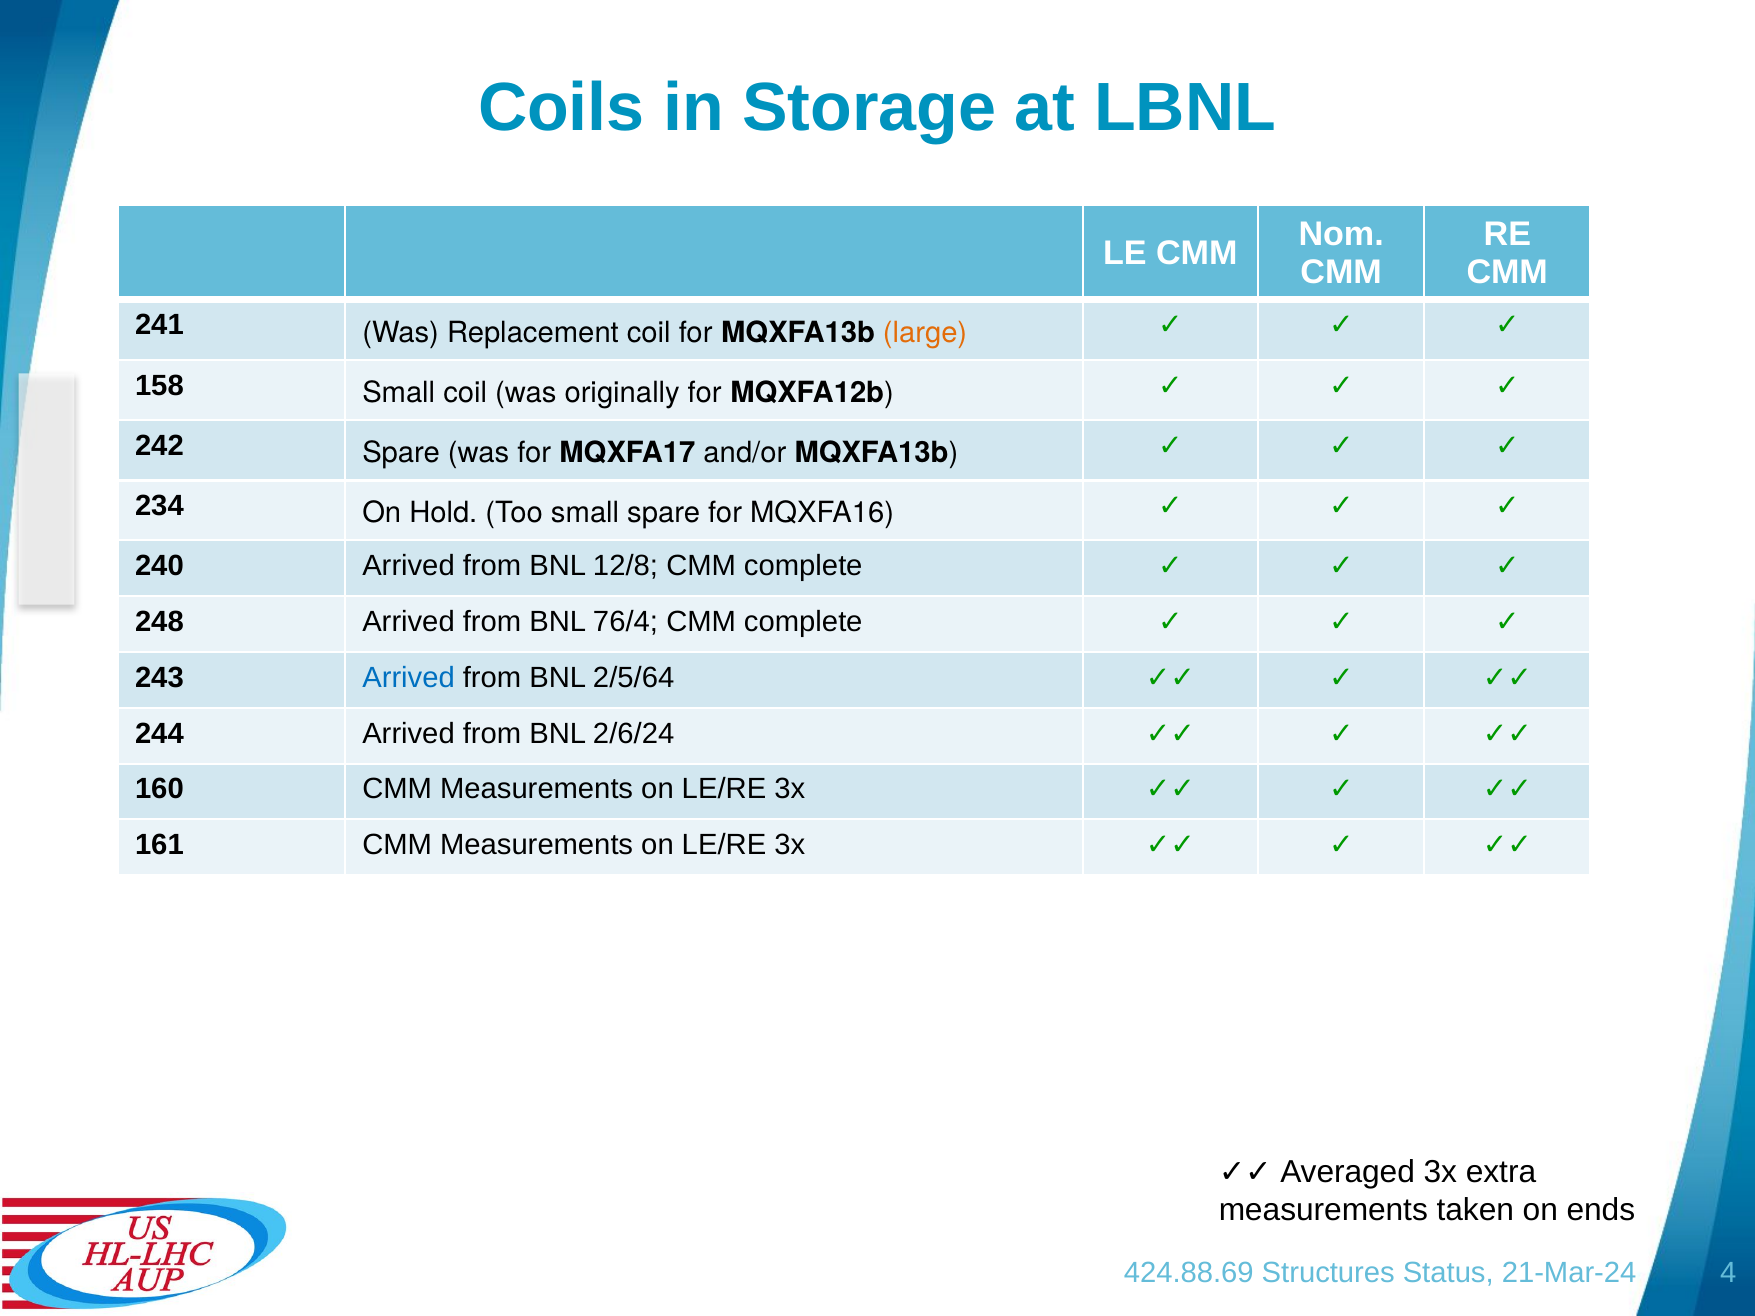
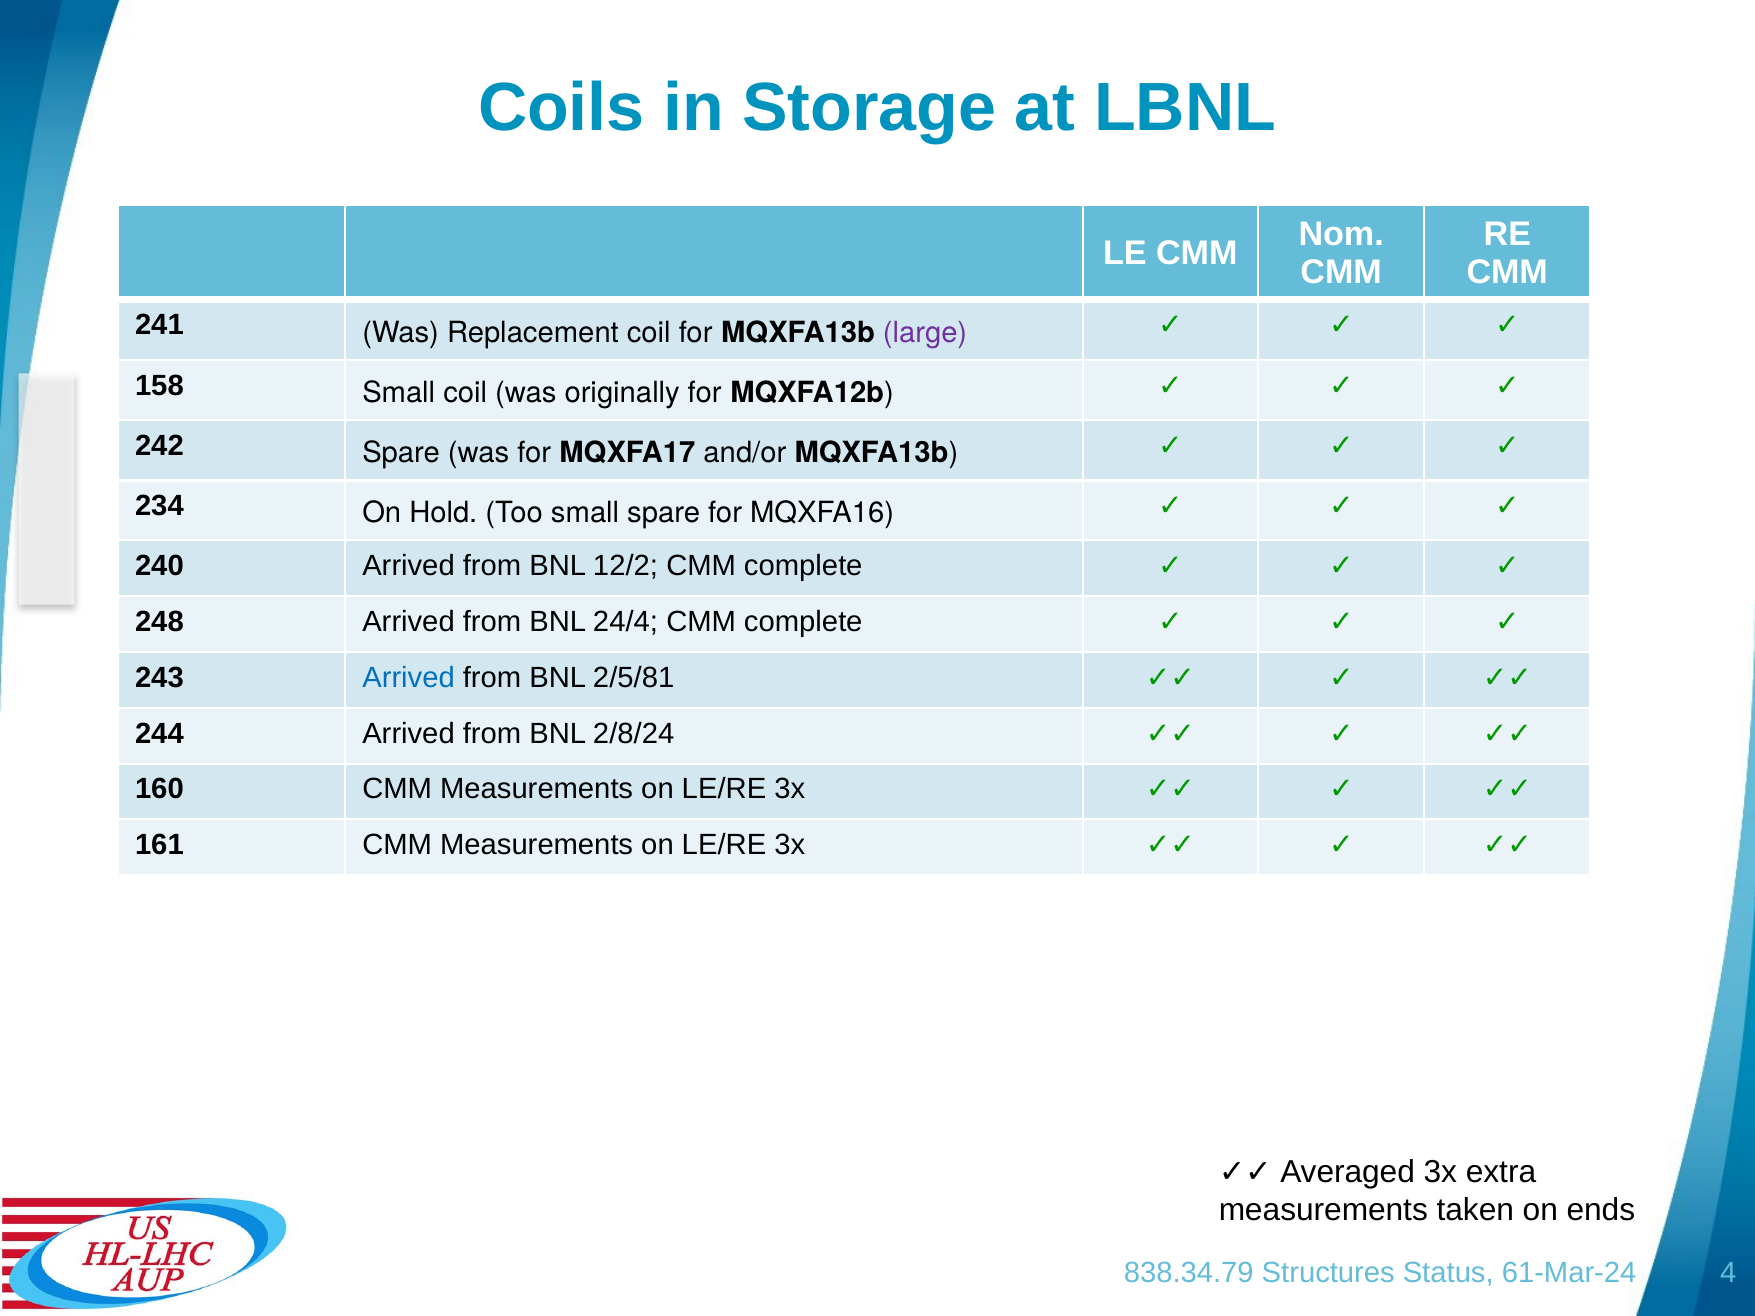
large colour: orange -> purple (925, 332)
12/8: 12/8 -> 12/2 (626, 566)
76/4: 76/4 -> 24/4 (626, 622)
2/5/64: 2/5/64 -> 2/5/81 (634, 678)
2/6/24: 2/6/24 -> 2/8/24 (634, 734)
424.88.69: 424.88.69 -> 838.34.79 (1189, 1274)
21-Mar-24: 21-Mar-24 -> 61-Mar-24 (1569, 1274)
